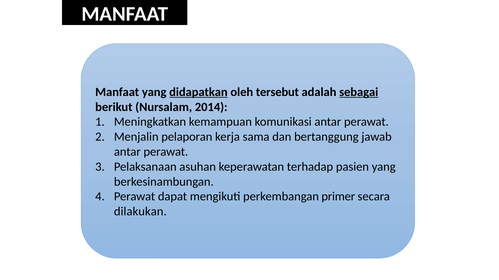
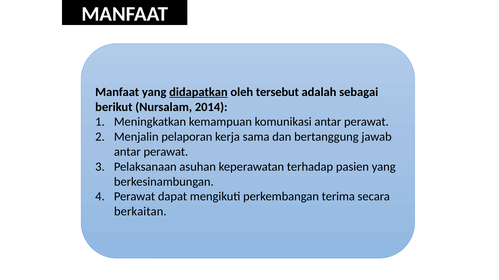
sebagai underline: present -> none (359, 92)
primer: primer -> terima (338, 197)
dilakukan: dilakukan -> berkaitan (140, 212)
